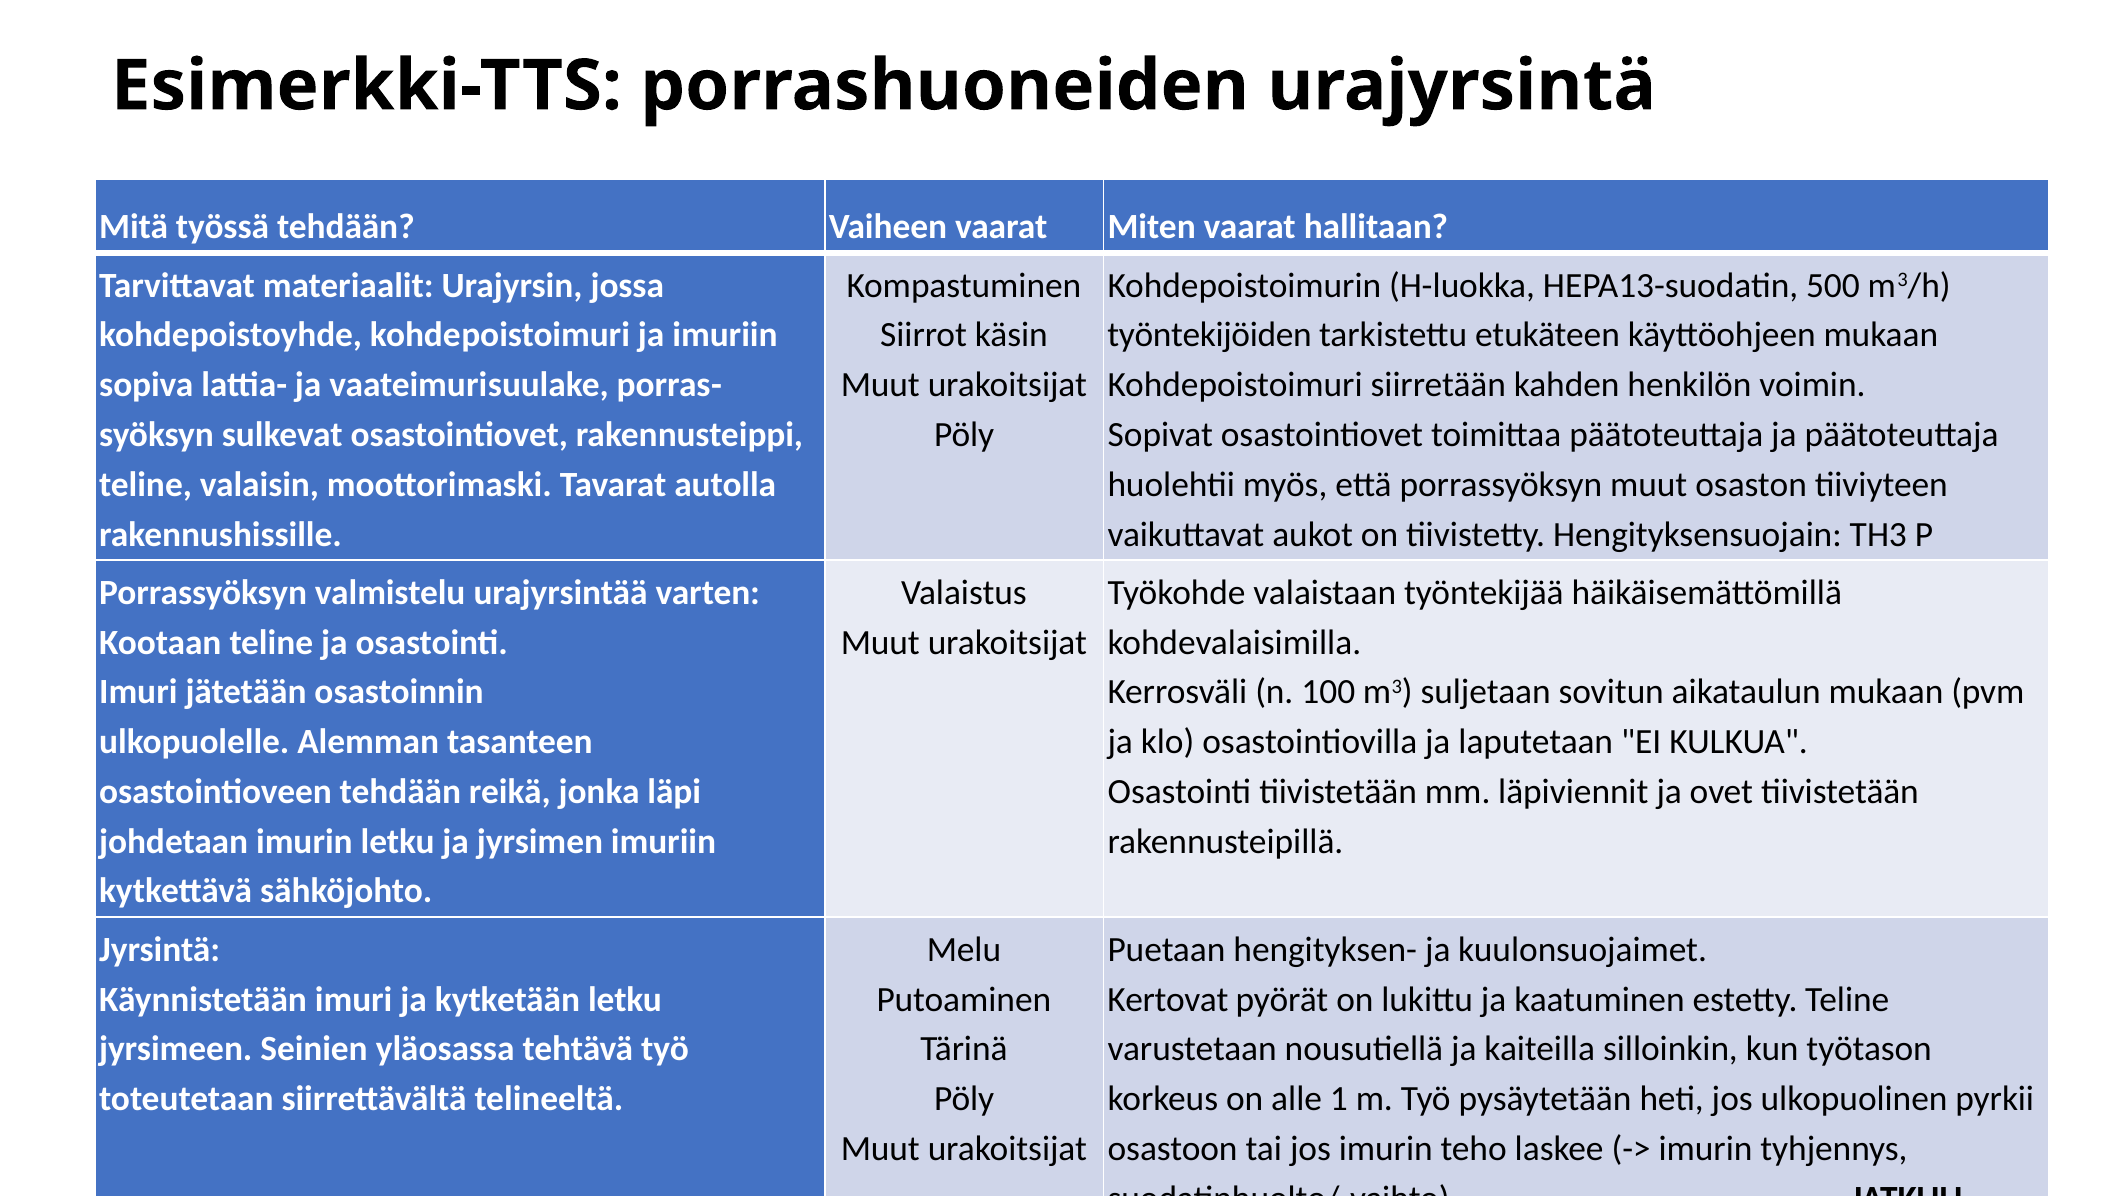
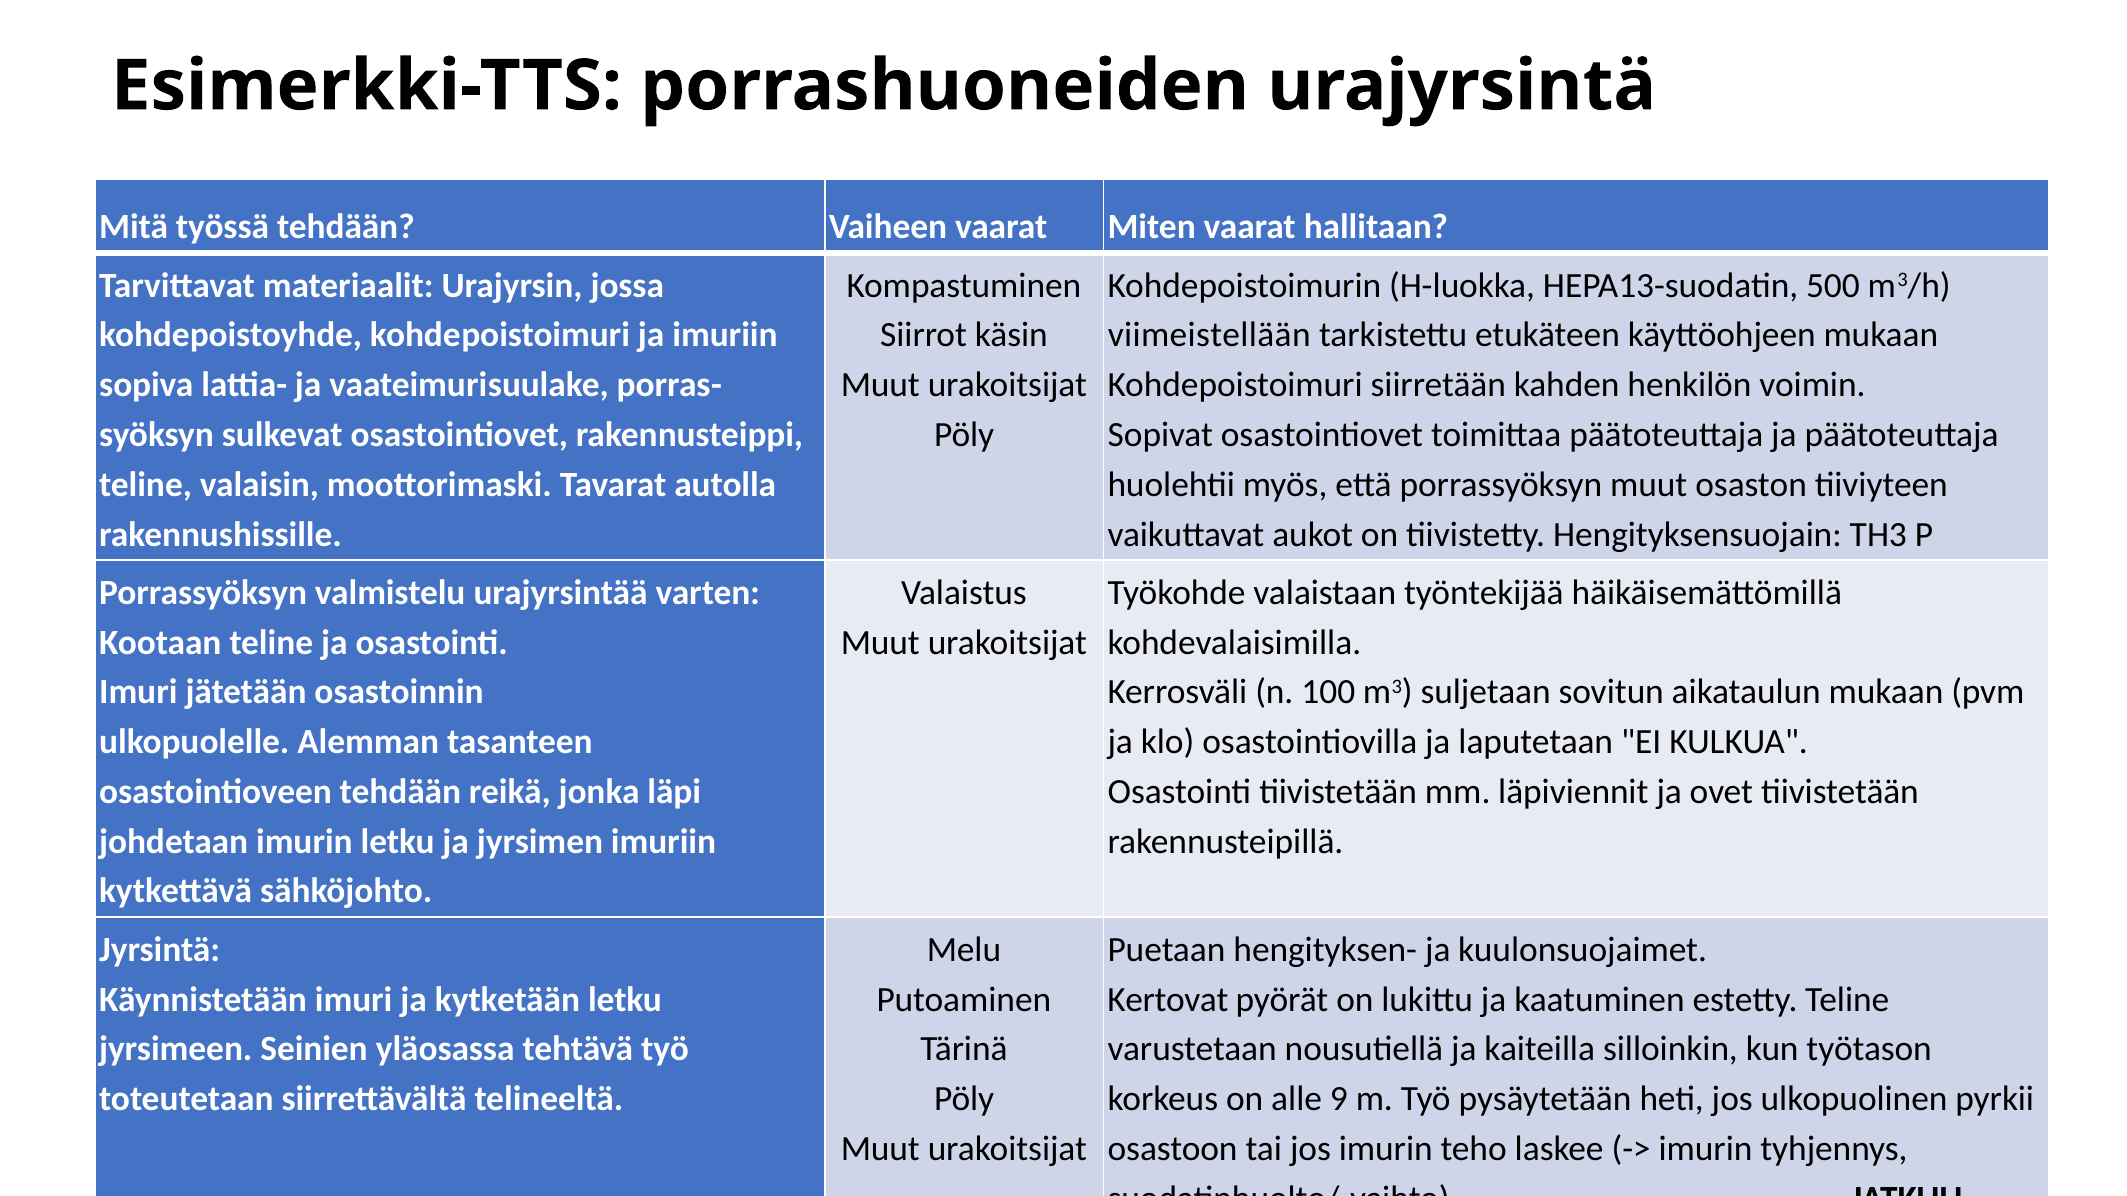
työntekijöiden: työntekijöiden -> viimeistellään (1209, 335)
1: 1 -> 9 (1339, 1099)
